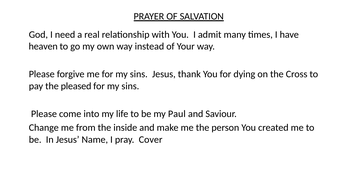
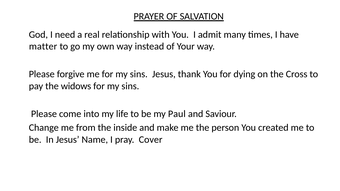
heaven: heaven -> matter (43, 46)
pleased: pleased -> widows (76, 86)
